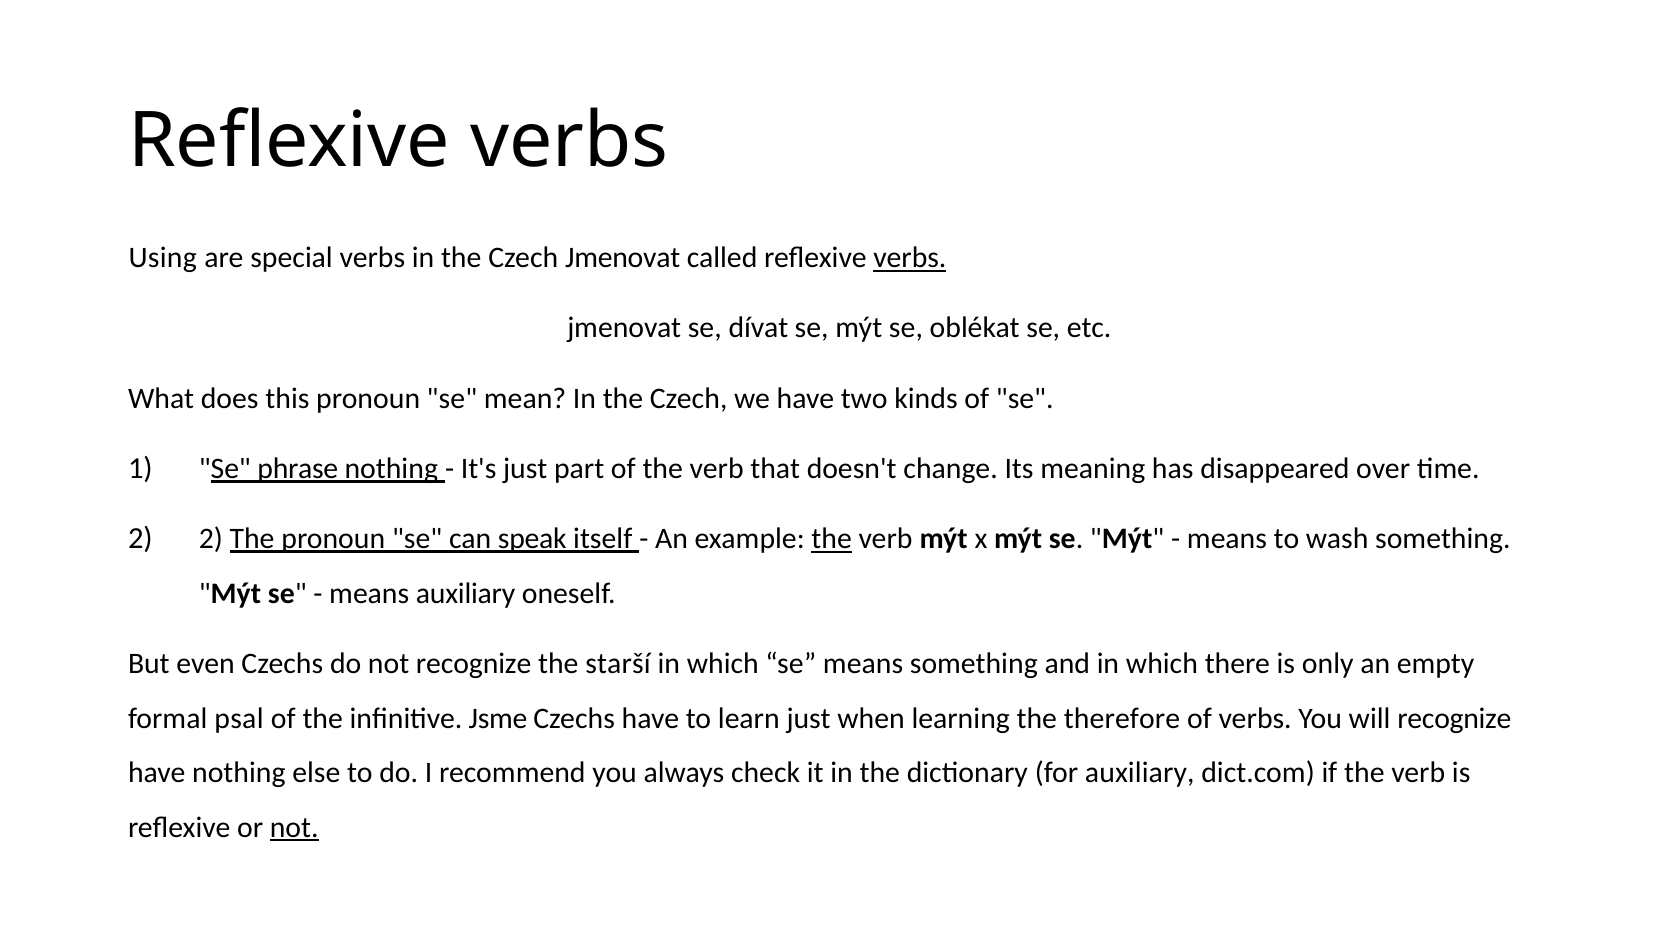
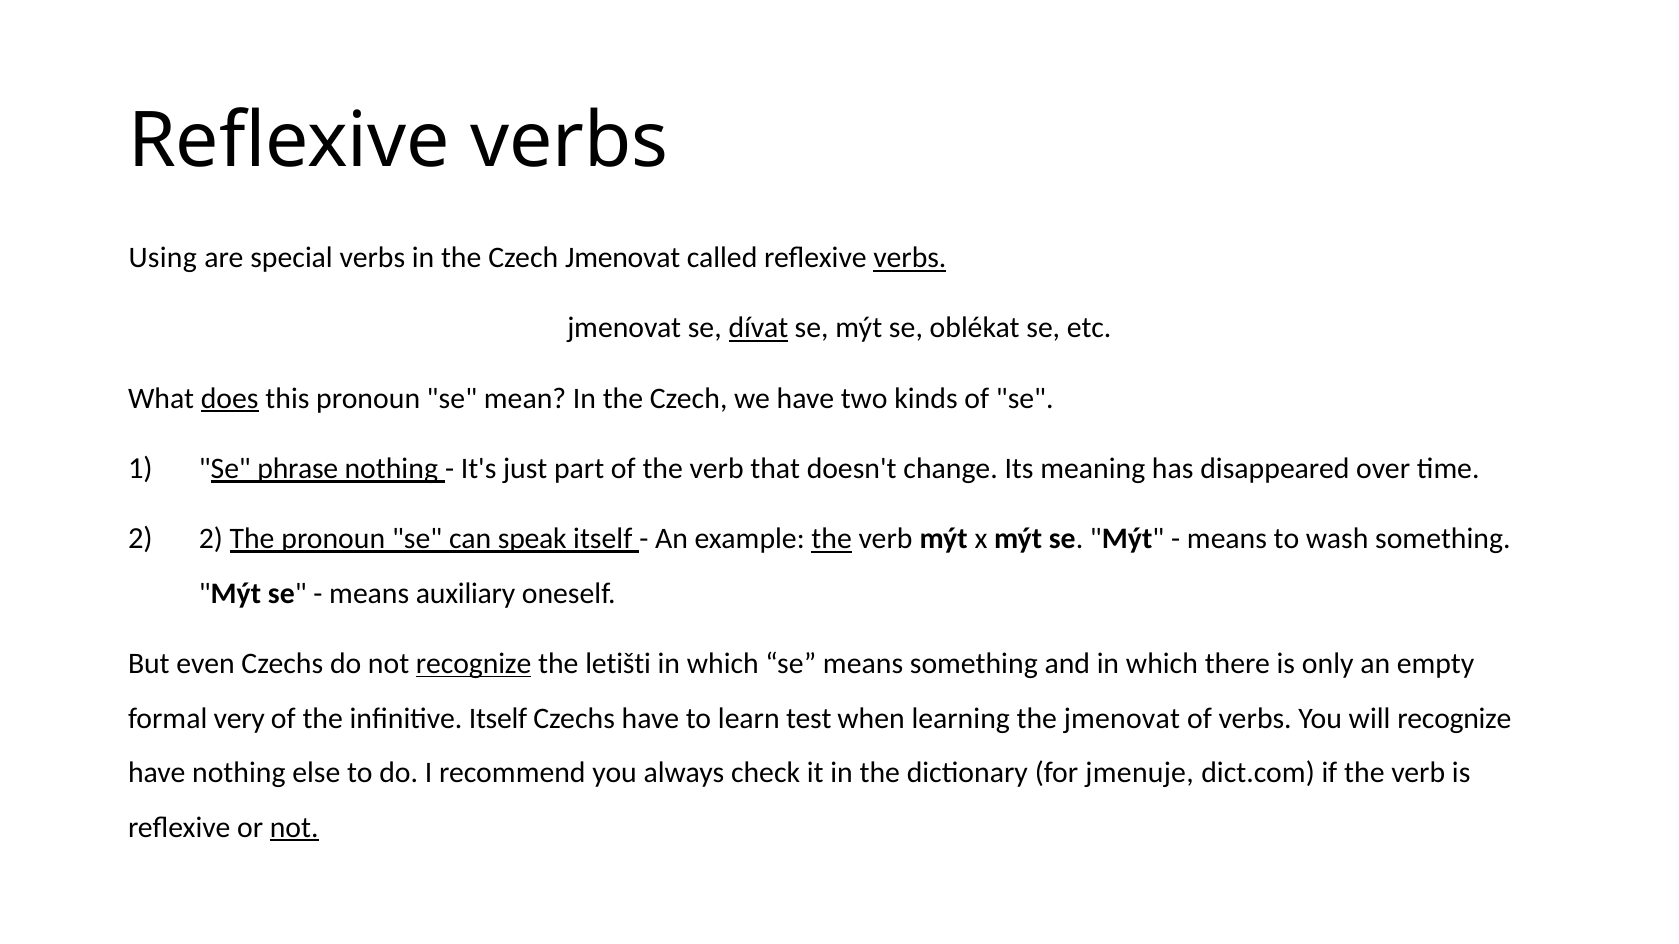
dívat underline: none -> present (758, 328)
does underline: none -> present (230, 399)
recognize underline: none -> present (474, 664)
starší: starší -> letišti (618, 664)
psal: psal -> very (239, 719)
infinitive Jsme: Jsme -> Itself (498, 719)
learn just: just -> test (809, 719)
the therefore: therefore -> jmenovat (1122, 719)
for auxiliary: auxiliary -> jmenuje (1140, 773)
